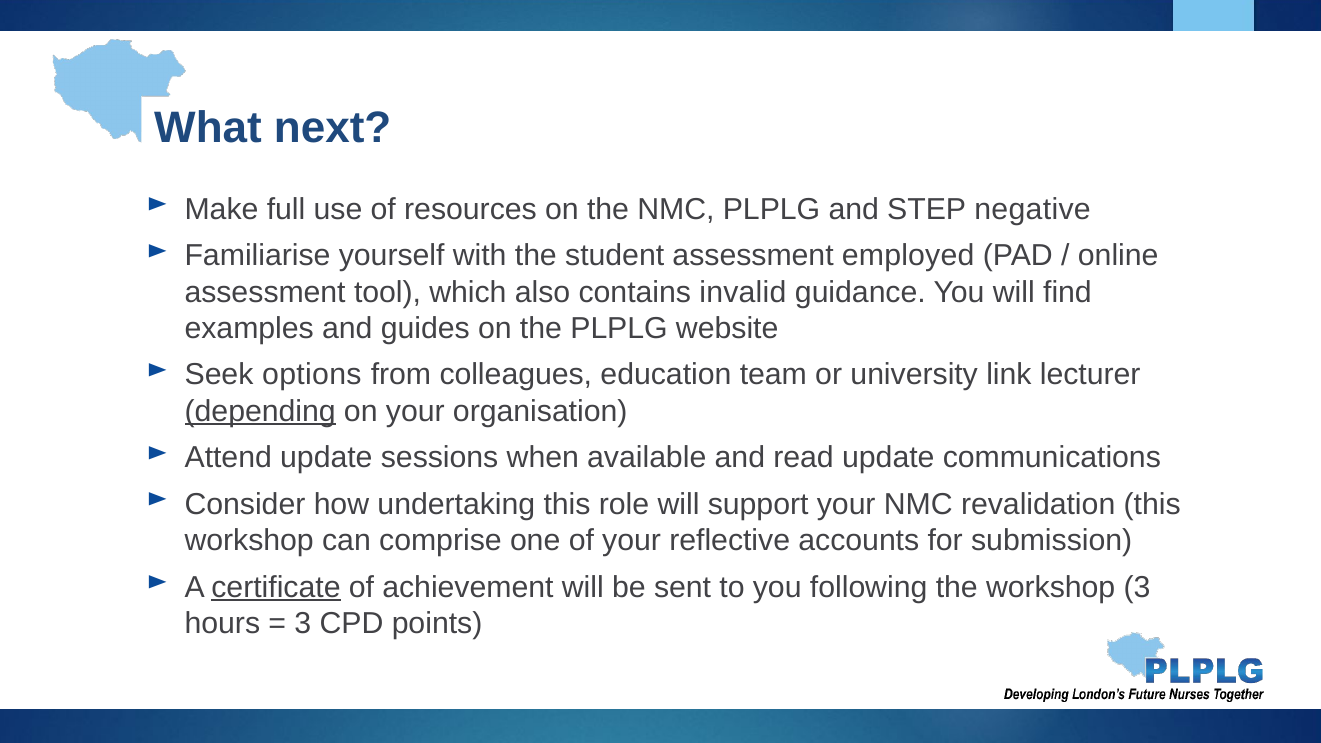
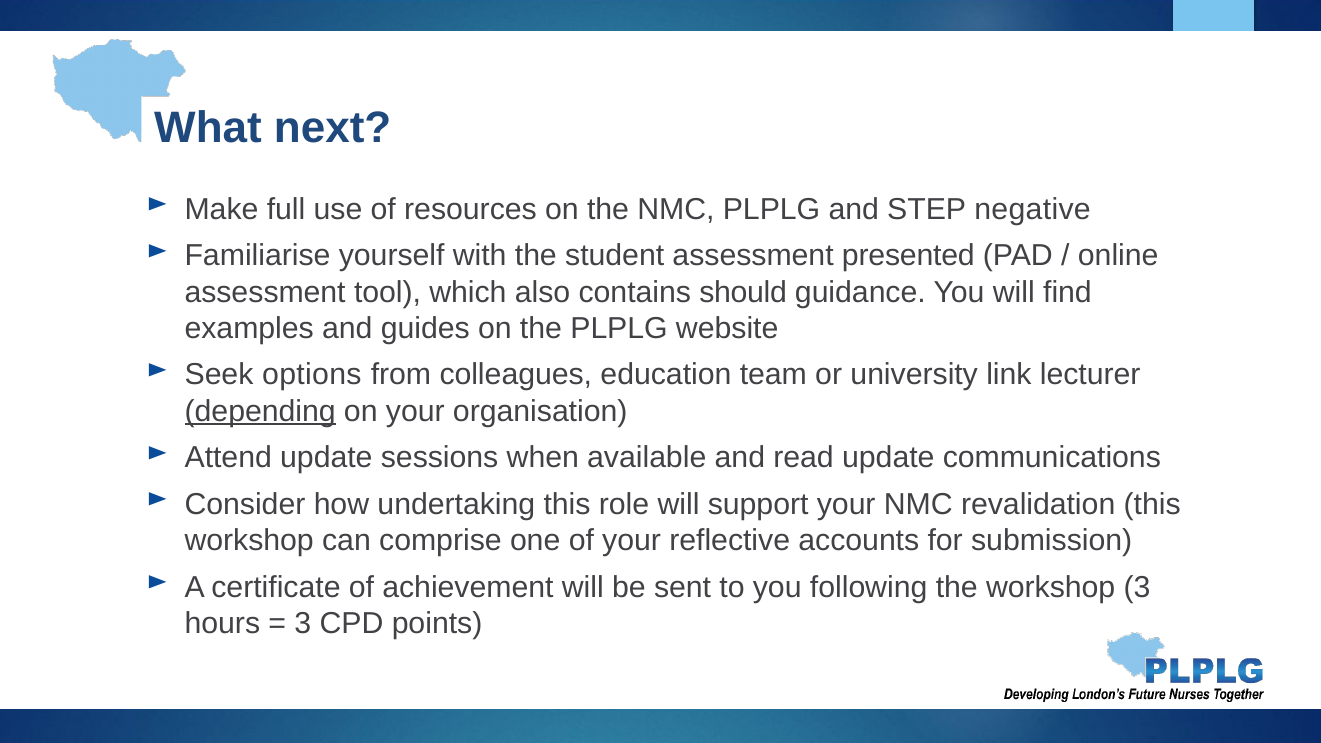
employed: employed -> presented (908, 256)
invalid: invalid -> should (743, 292)
certificate underline: present -> none (276, 587)
